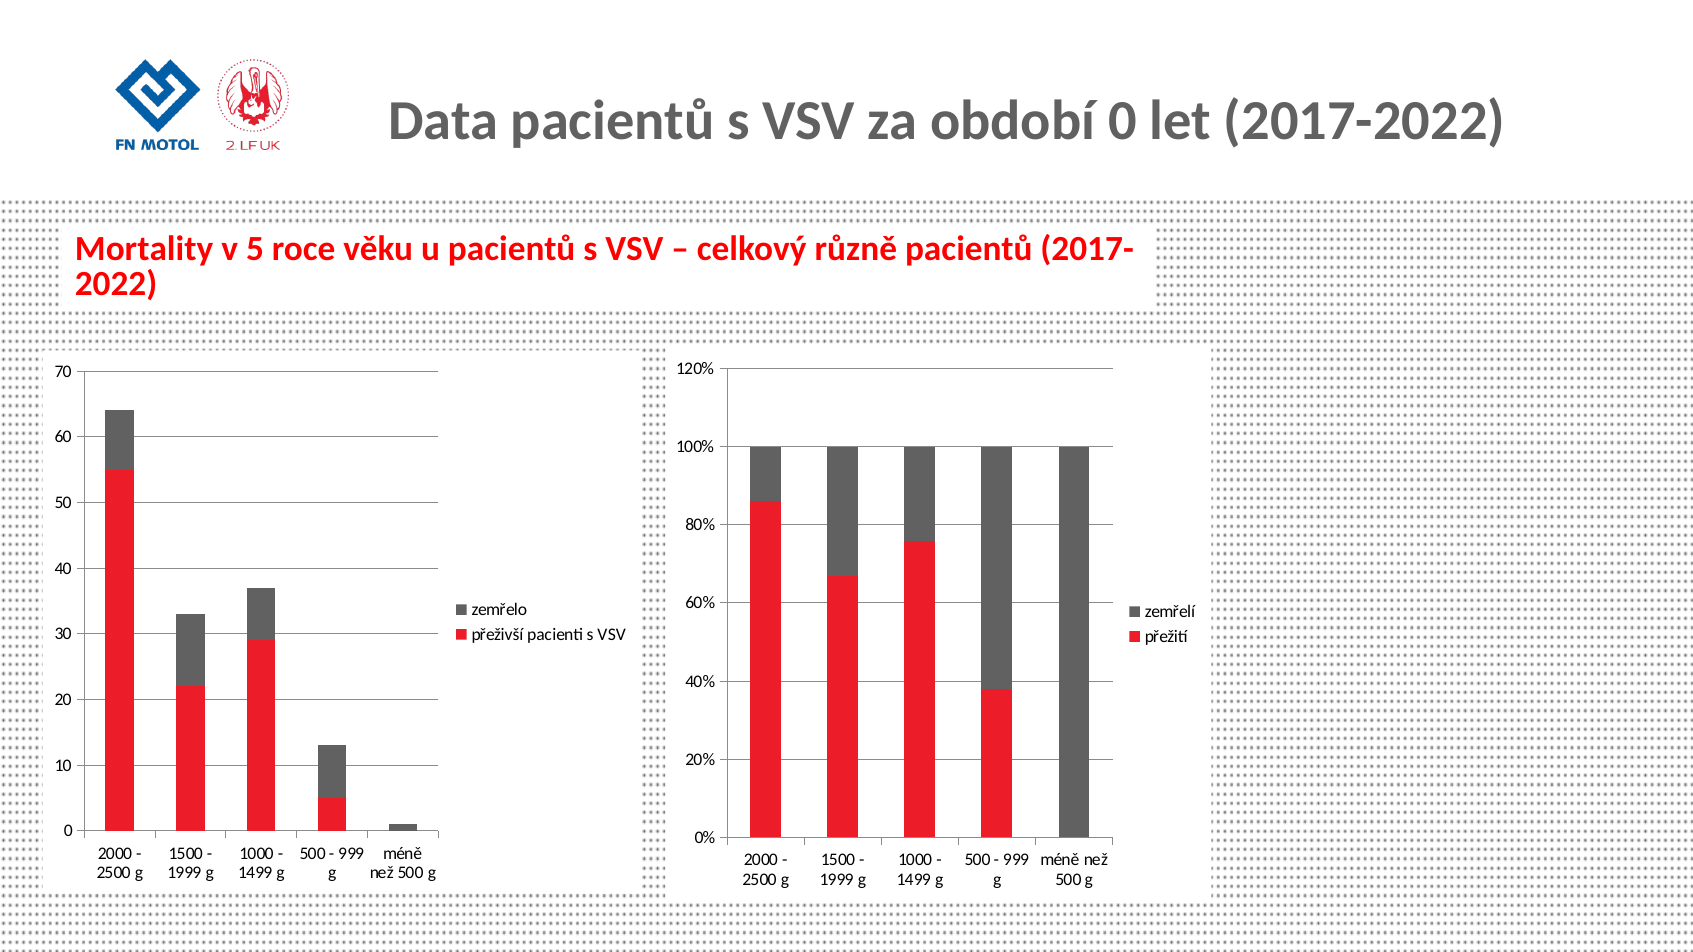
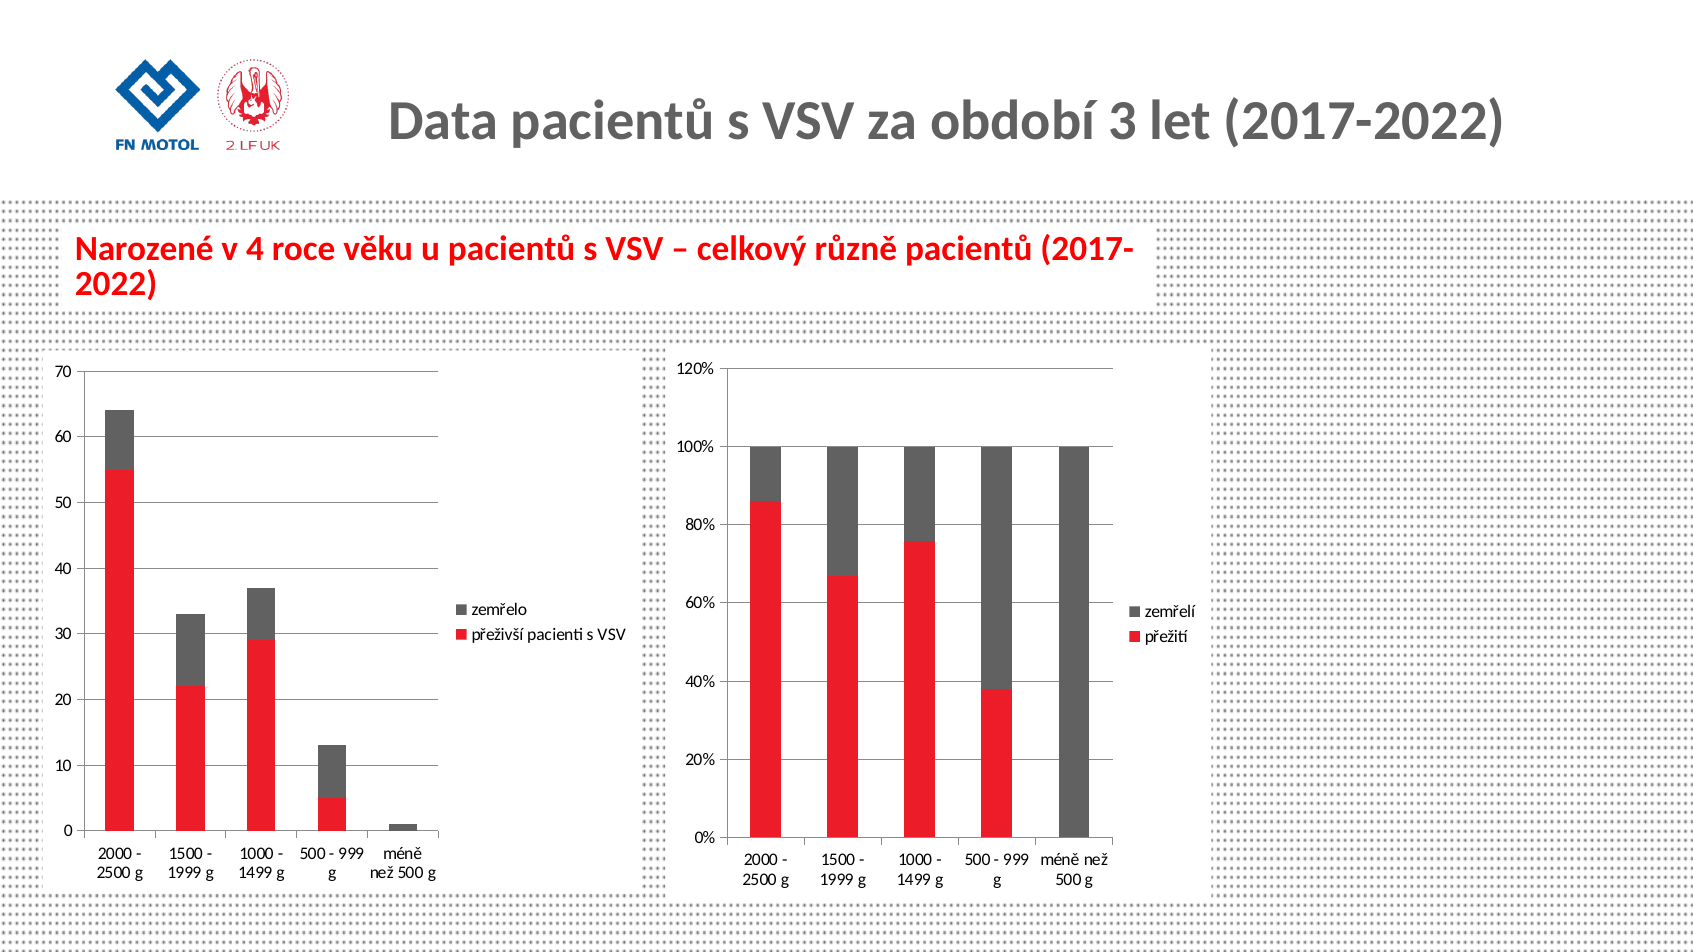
období 0: 0 -> 3 (1123, 121)
Mortality: Mortality -> Narozené (144, 249)
5: 5 -> 4 (255, 249)
